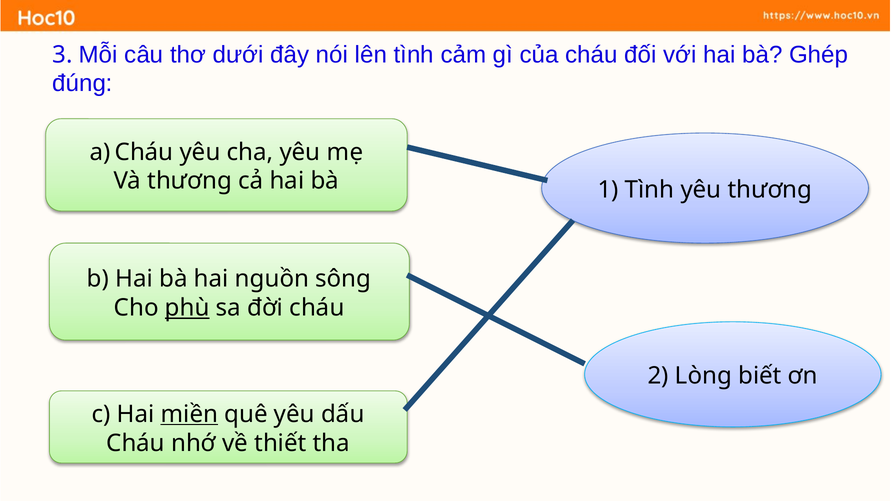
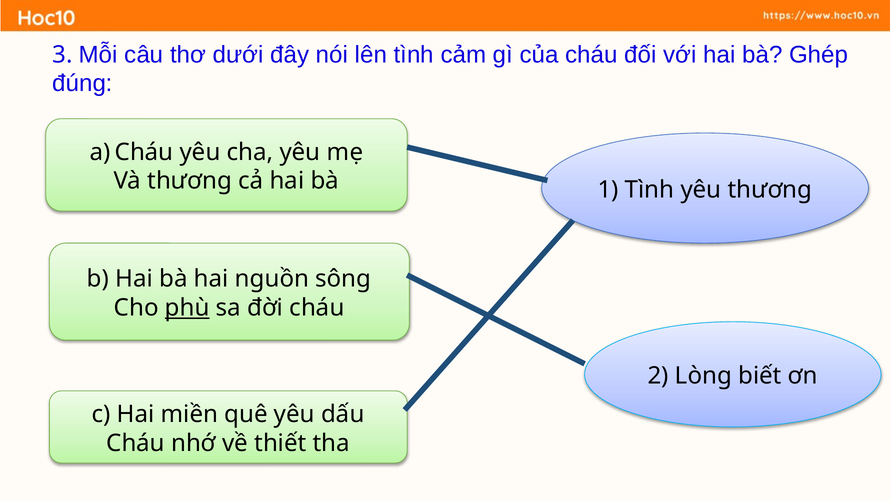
miền underline: present -> none (189, 414)
